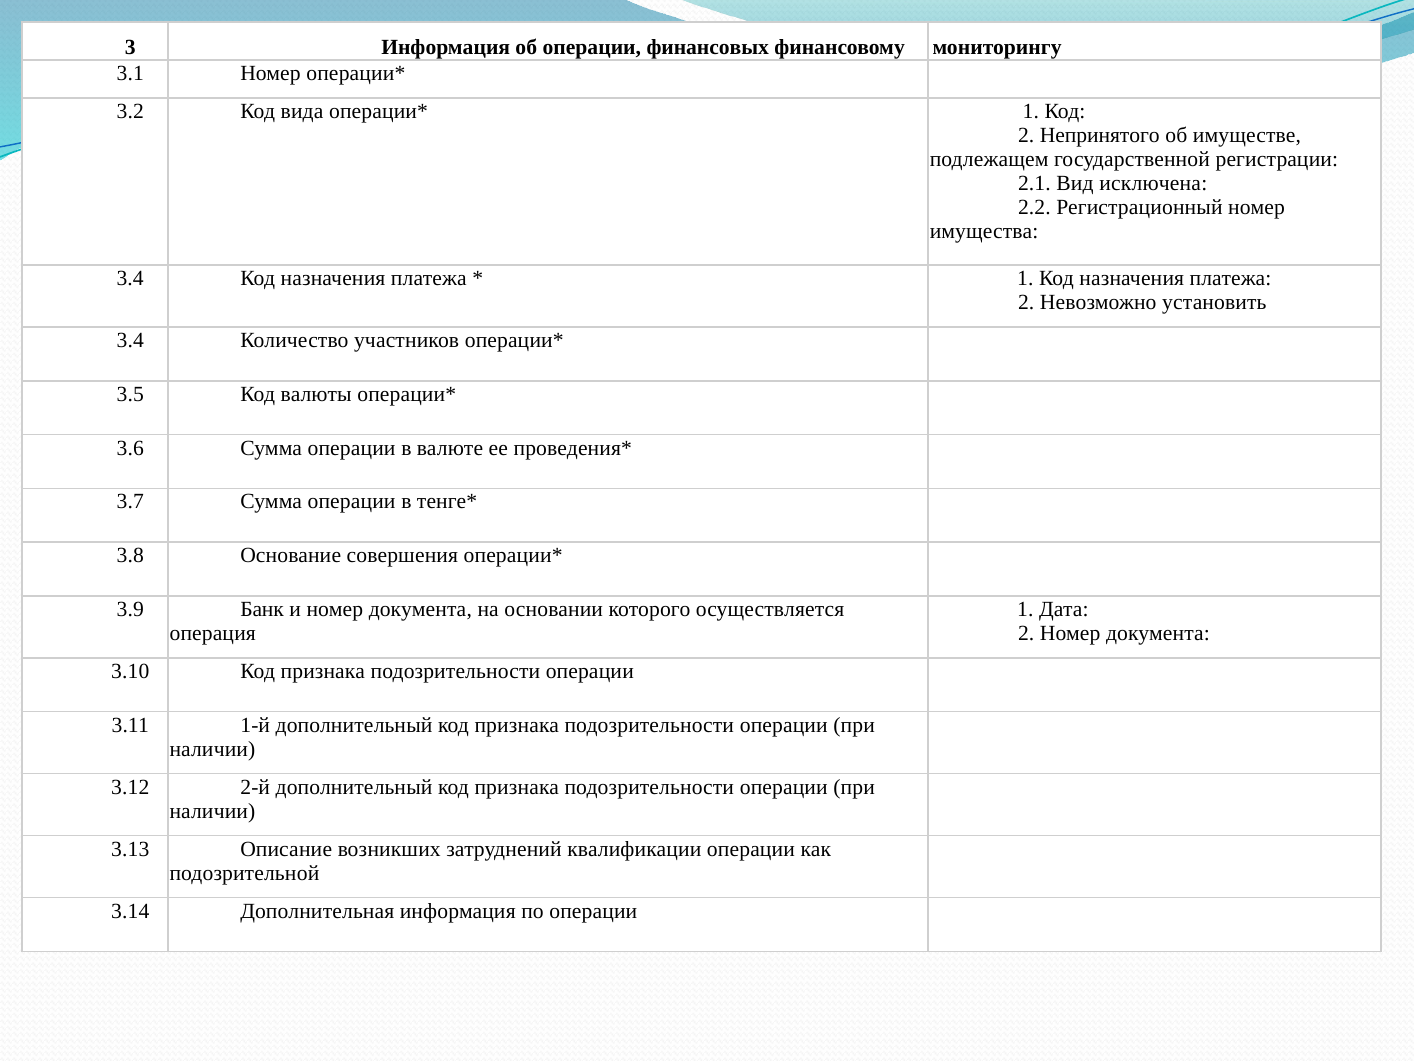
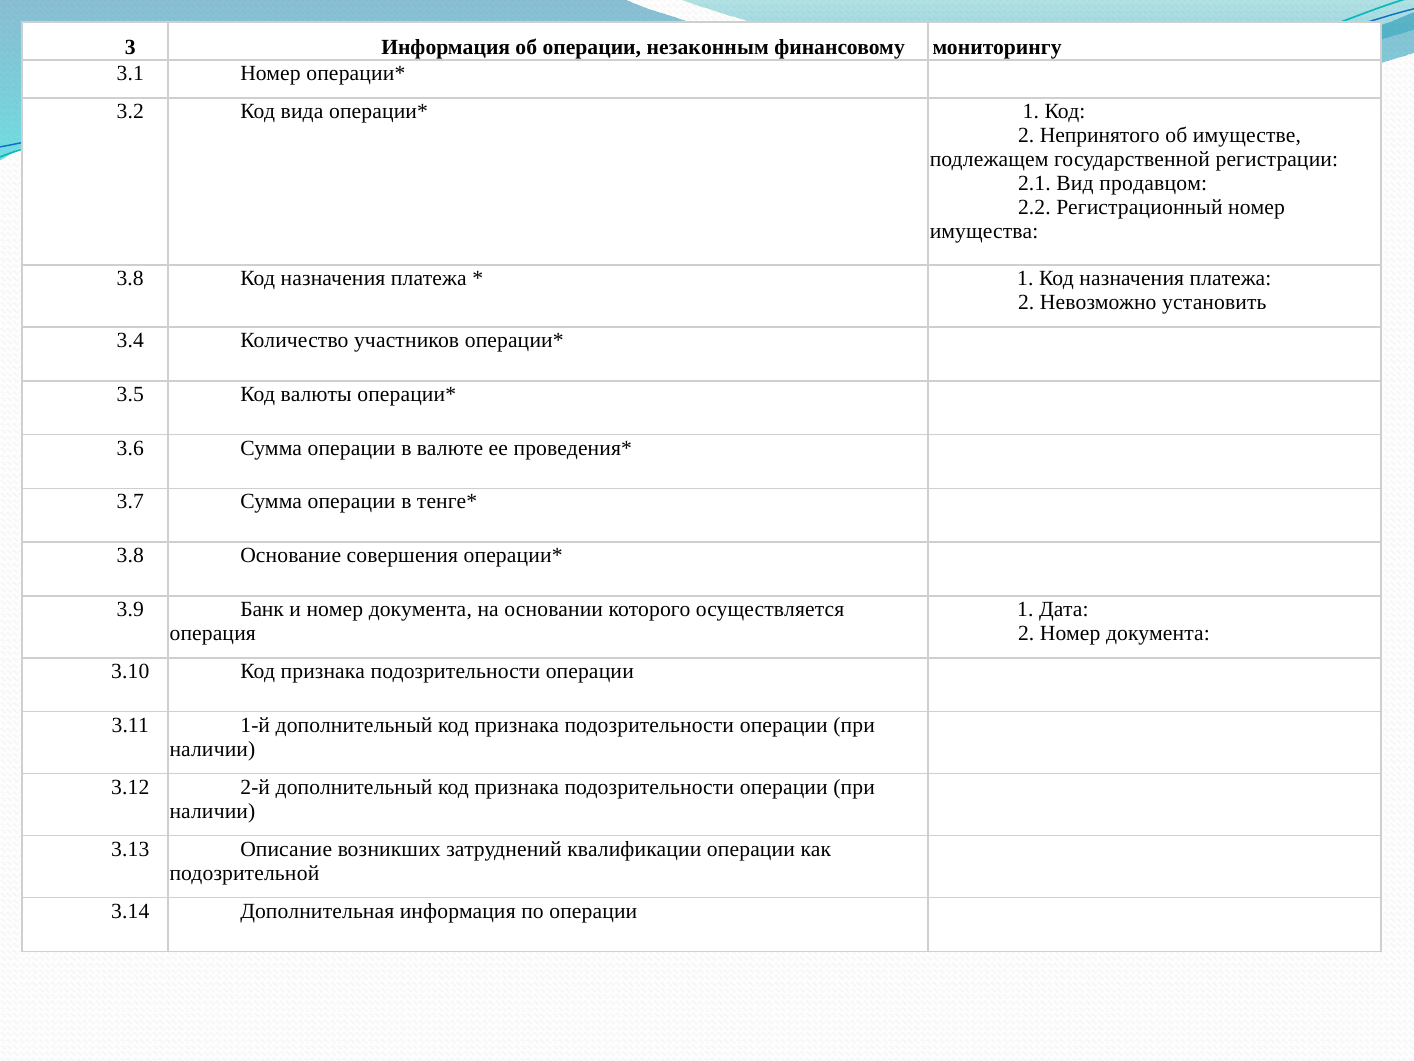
финансовых: финансовых -> незаконным (708, 47)
исключена: исключена -> продавцом (1153, 183)
3.4: 3.4 -> 3.8 (130, 278)
